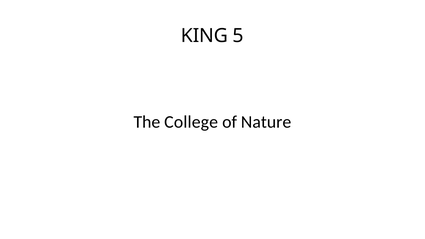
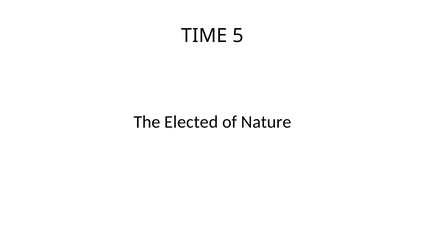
KING: KING -> TIME (204, 36)
College: College -> Elected (191, 122)
